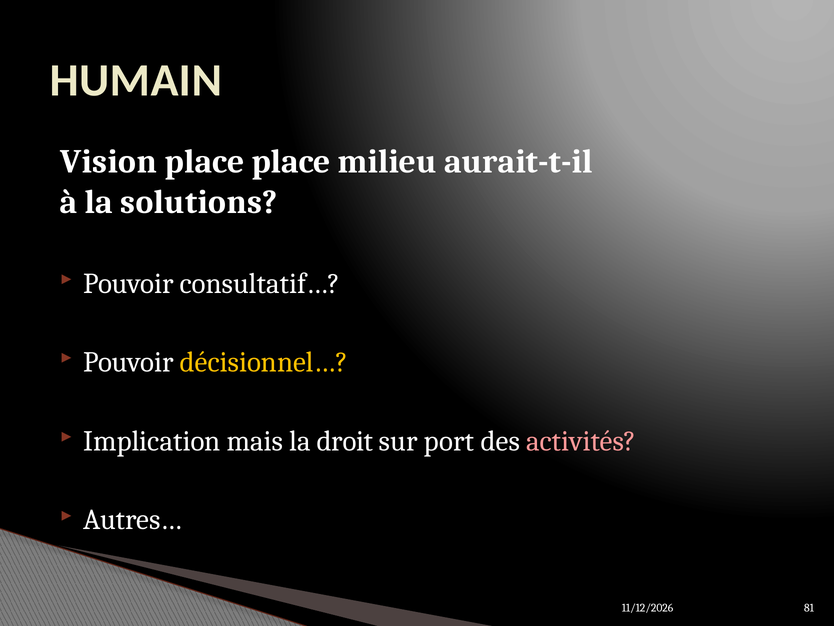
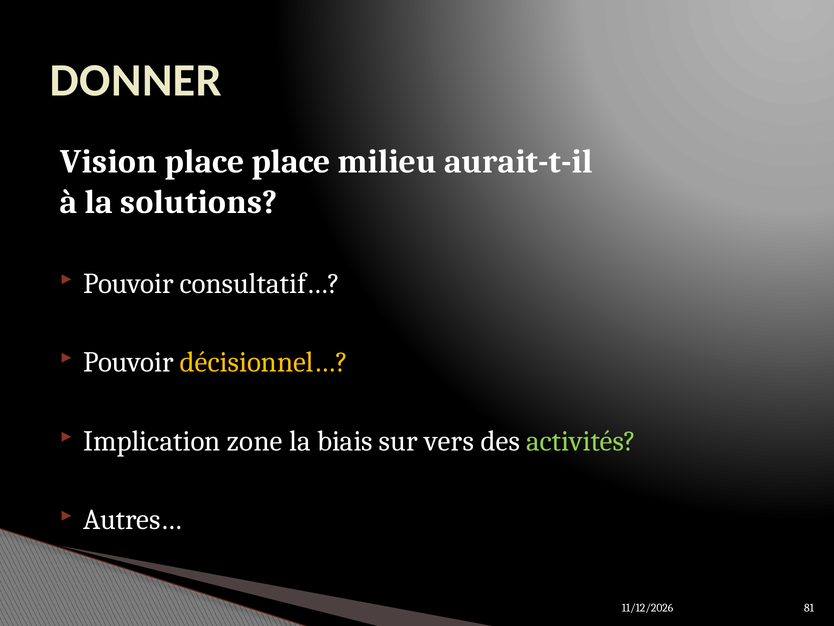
HUMAIN: HUMAIN -> DONNER (136, 80)
mais: mais -> zone (255, 441)
droit: droit -> biais (345, 441)
port: port -> vers (449, 441)
activités colour: pink -> light green (581, 441)
